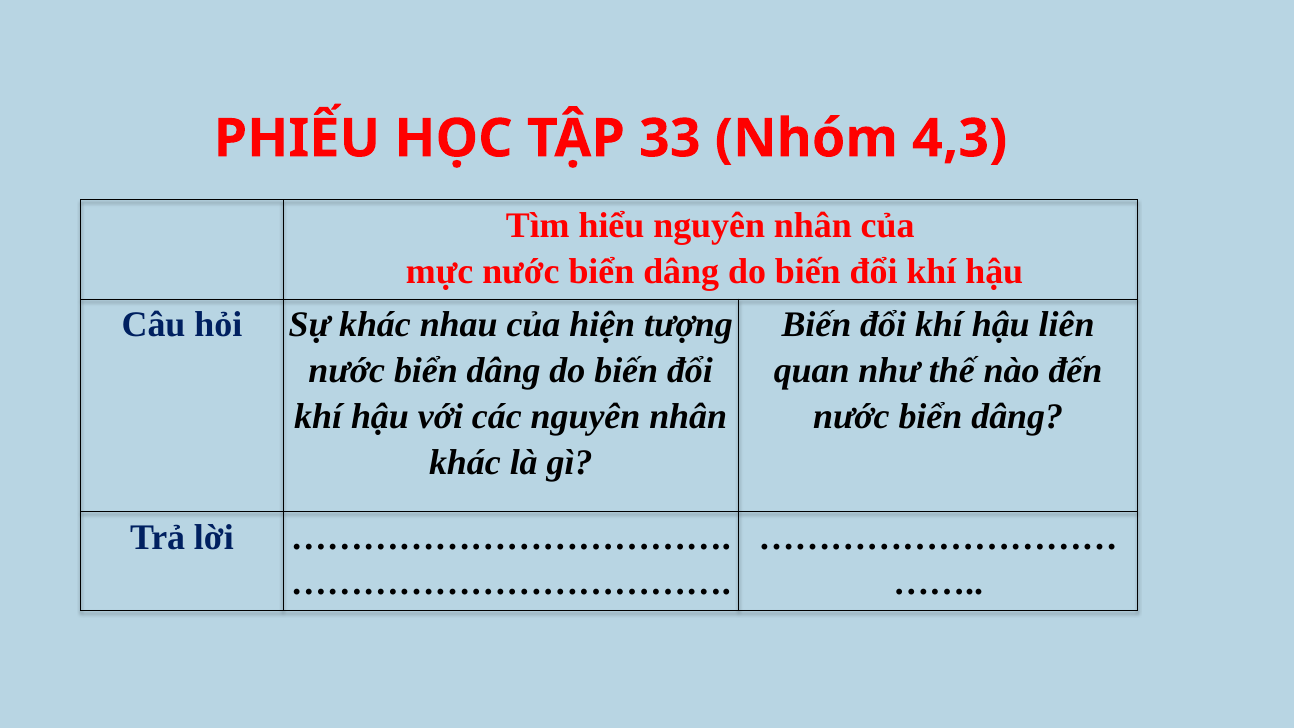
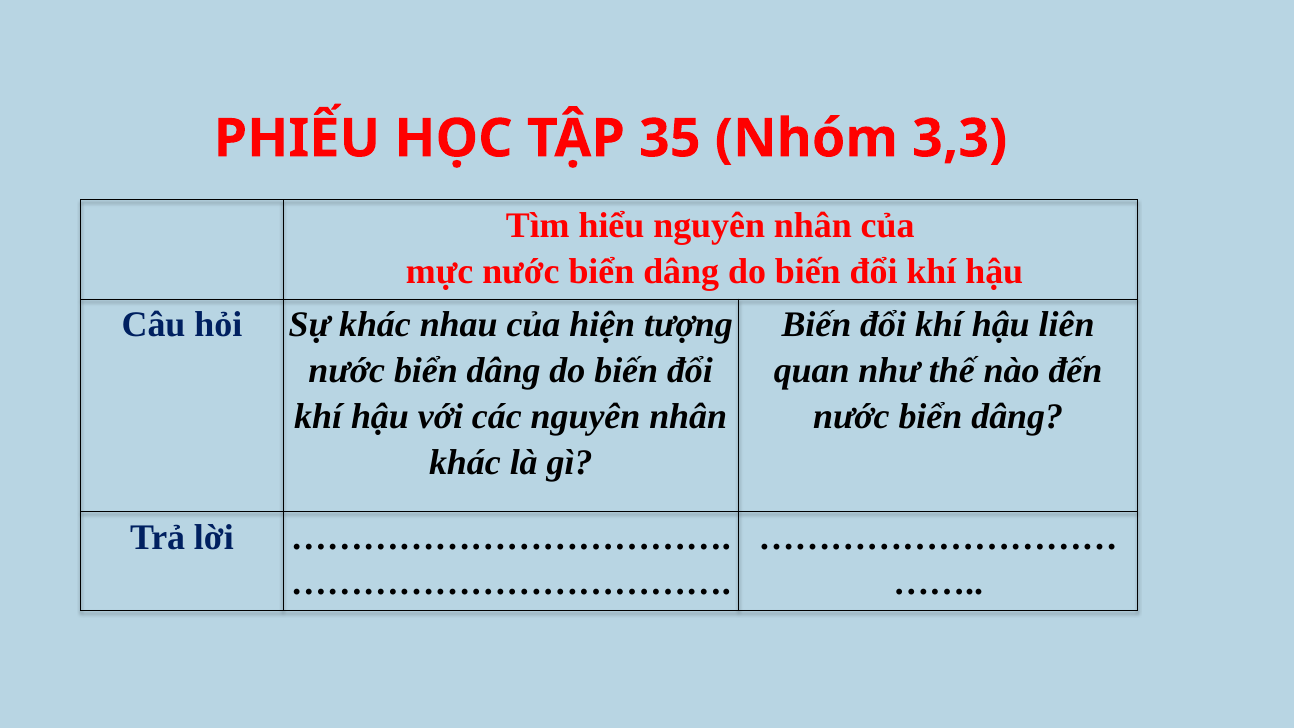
33: 33 -> 35 (670, 139)
4,3: 4,3 -> 3,3 (960, 139)
